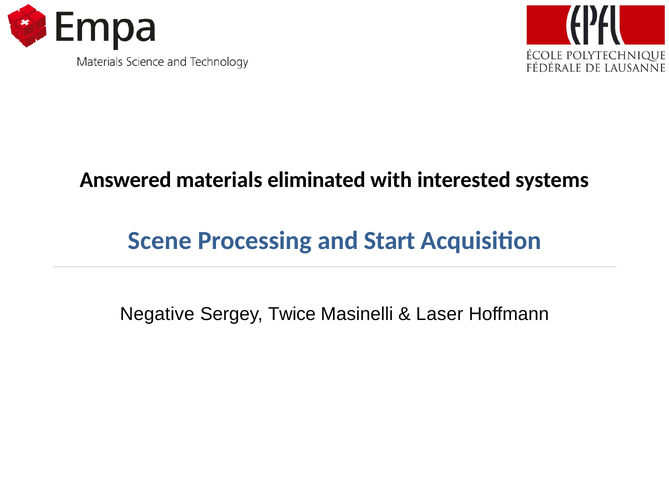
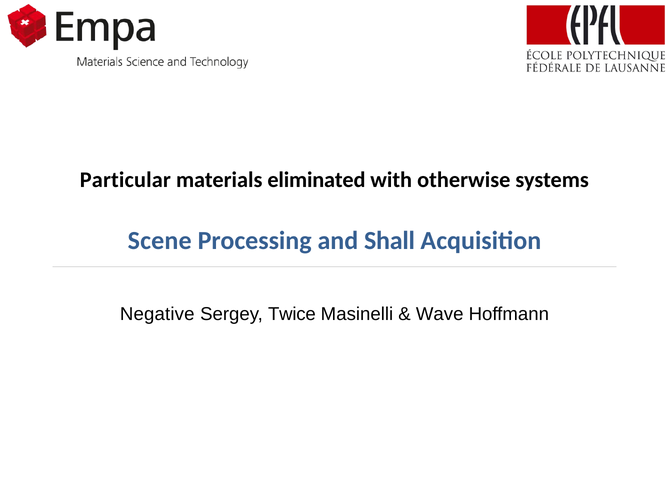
Answered: Answered -> Particular (125, 180)
interested: interested -> otherwise (464, 180)
Start: Start -> Shall (389, 240)
Laser: Laser -> Wave (440, 314)
